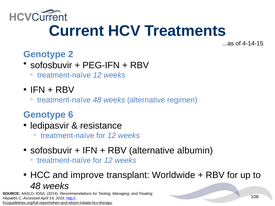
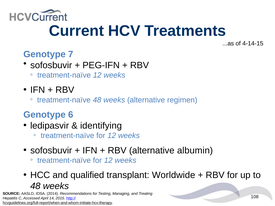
2: 2 -> 7 (71, 54)
resistance: resistance -> identifying (101, 126)
improve: improve -> qualified (87, 175)
